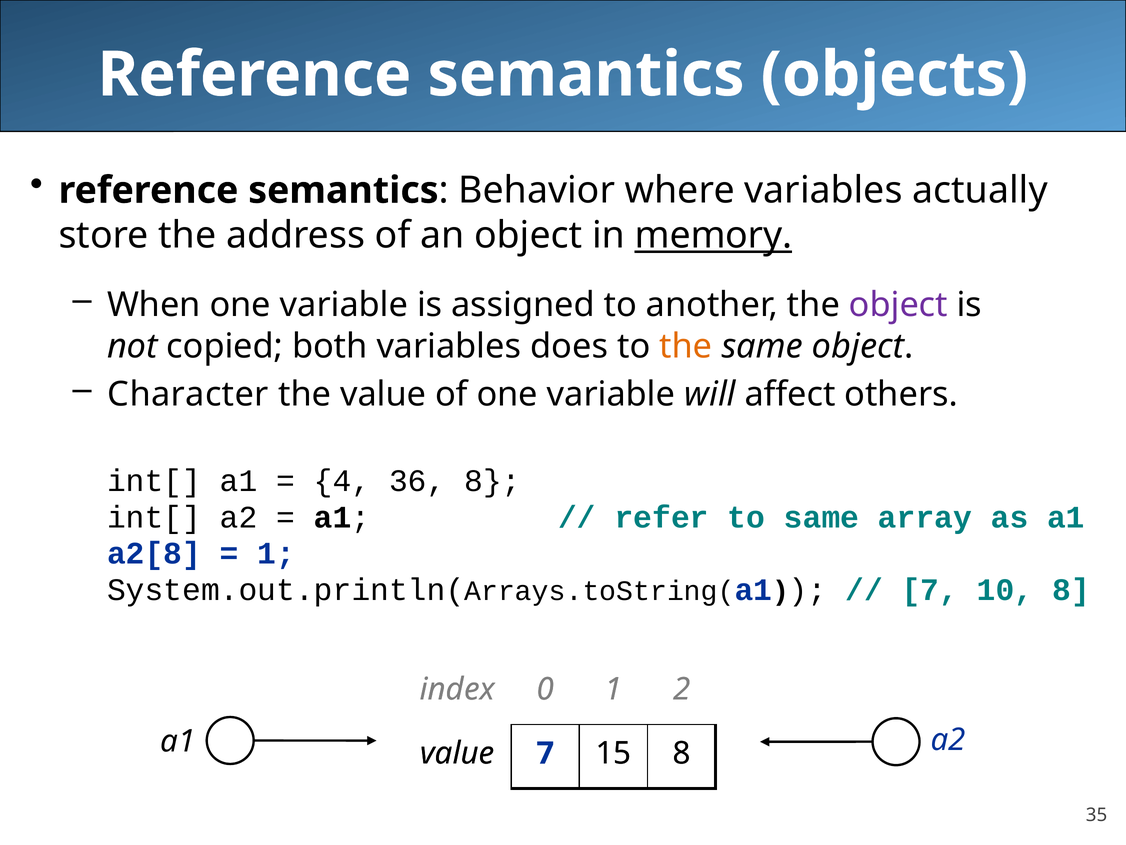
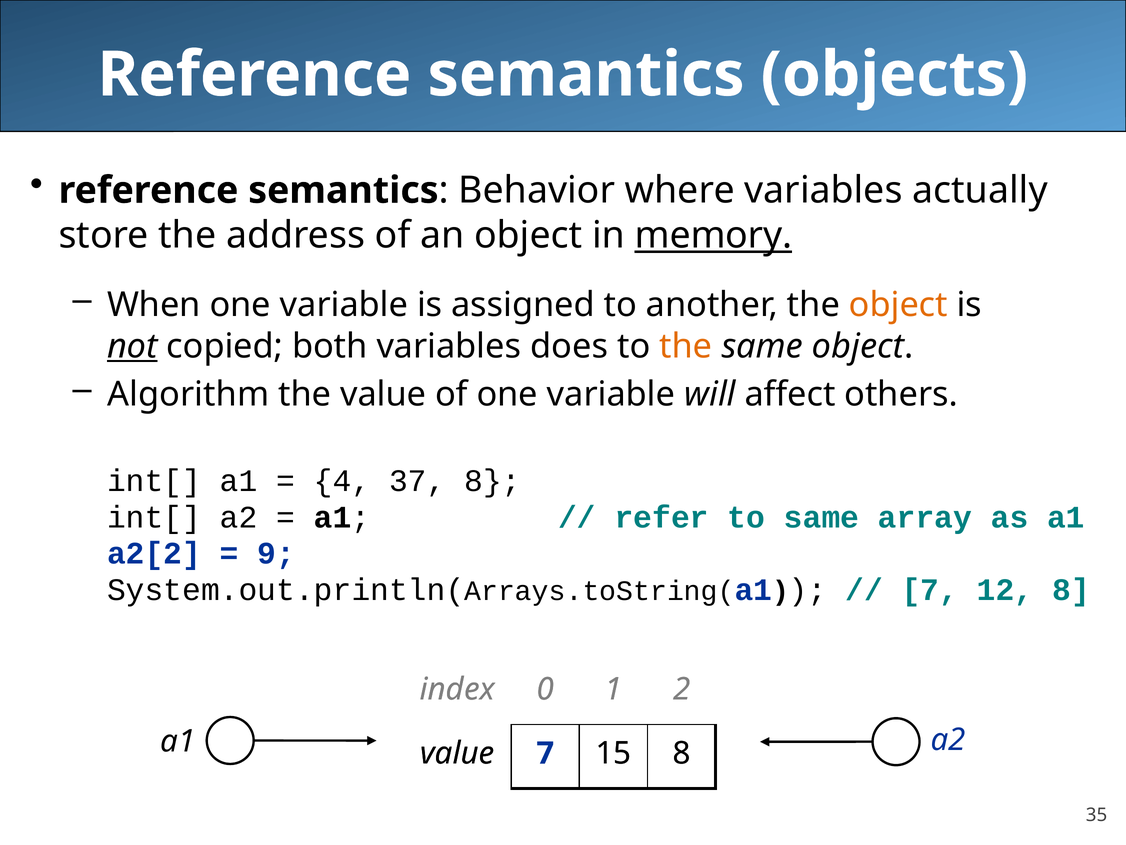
object colour: purple -> orange (898, 305)
not underline: none -> present (132, 346)
Character: Character -> Algorithm (188, 394)
36: 36 -> 37 (417, 481)
a2[8: a2[8 -> a2[2 (154, 553)
1: 1 -> 9 (276, 553)
10: 10 -> 12 (1005, 590)
